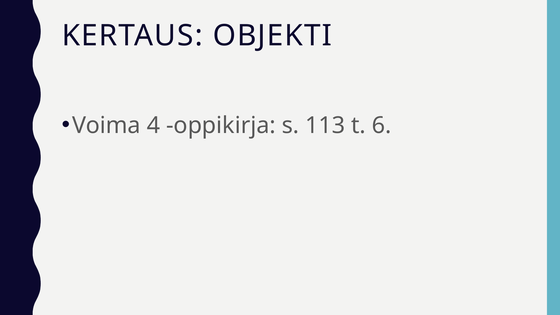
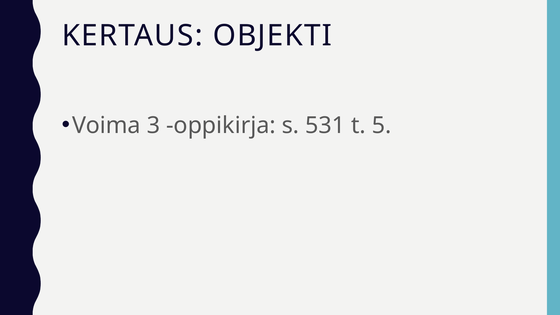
4: 4 -> 3 (153, 126)
113: 113 -> 531 (325, 126)
6: 6 -> 5 (382, 126)
